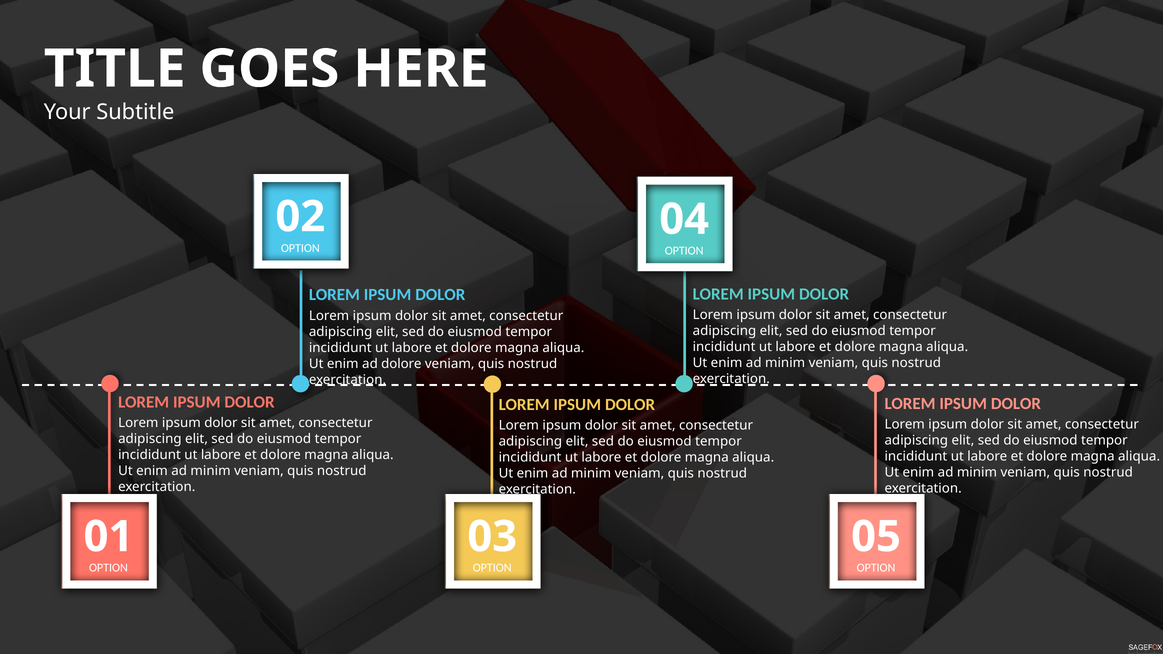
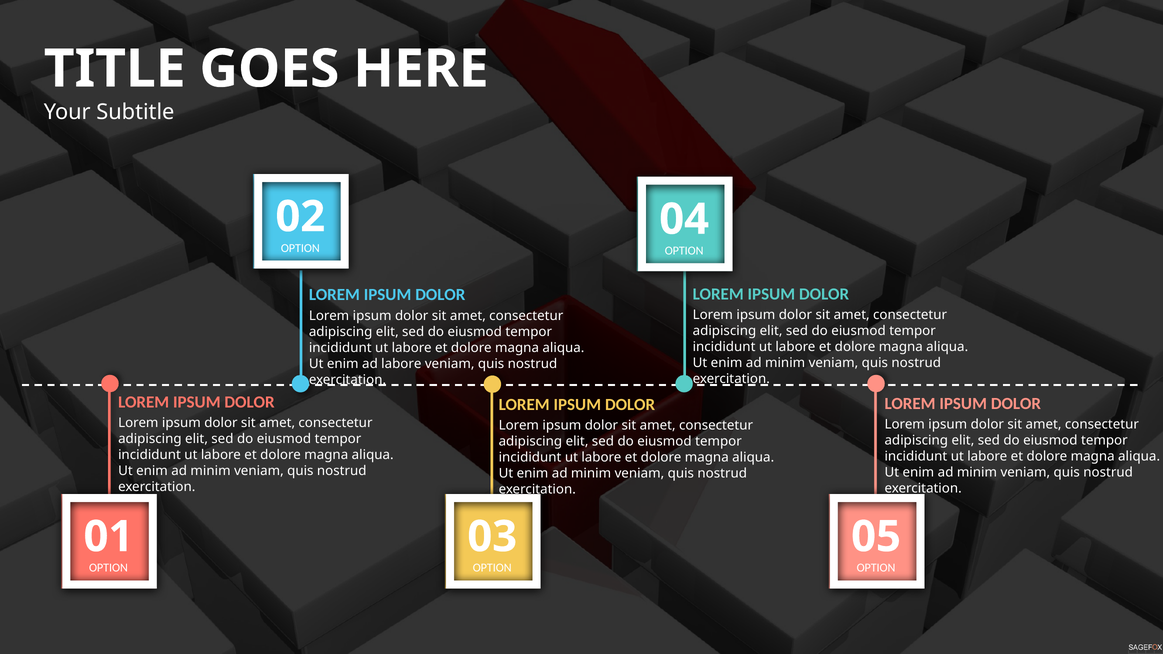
ad dolore: dolore -> labore (401, 364)
